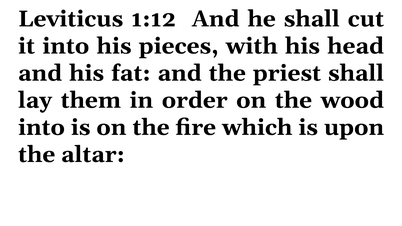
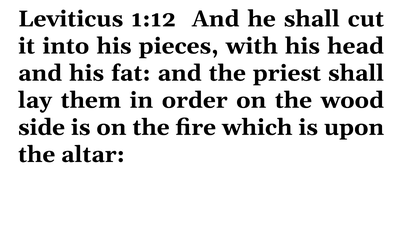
into: into -> side (42, 128)
